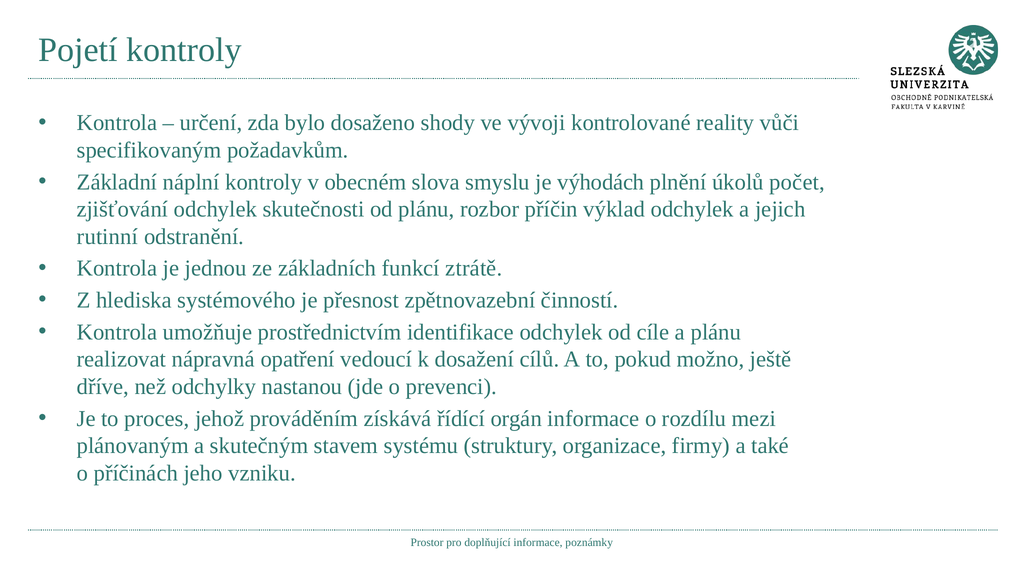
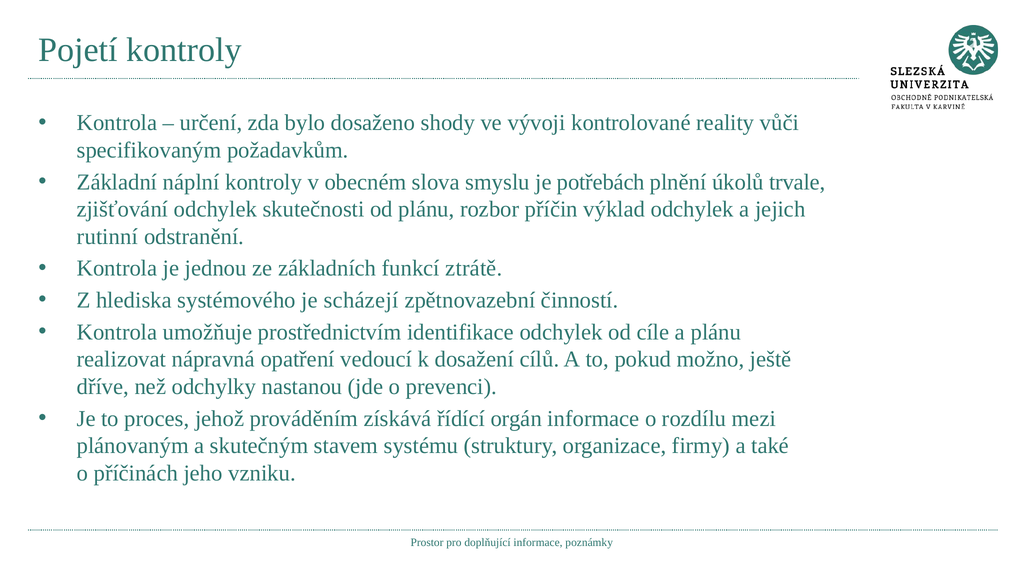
výhodách: výhodách -> potřebách (601, 182)
počet: počet -> trvale (797, 182)
přesnost: přesnost -> scházejí (361, 300)
